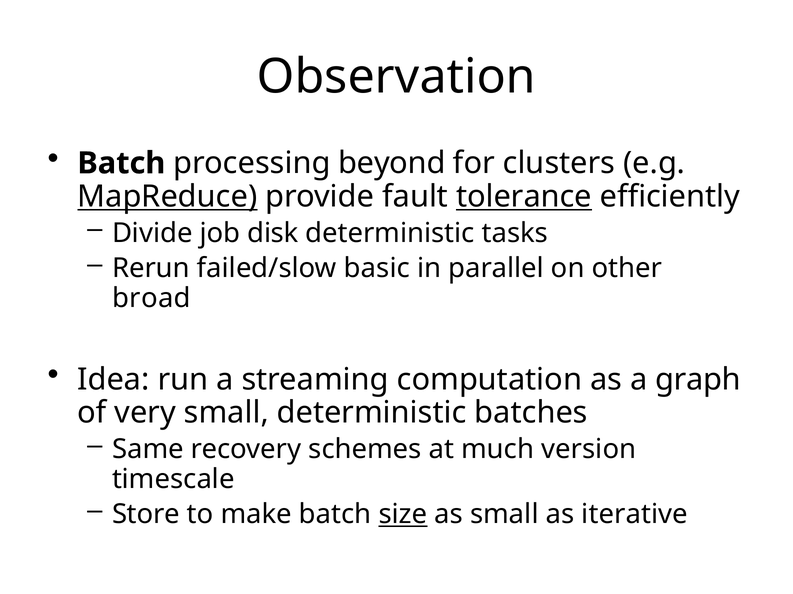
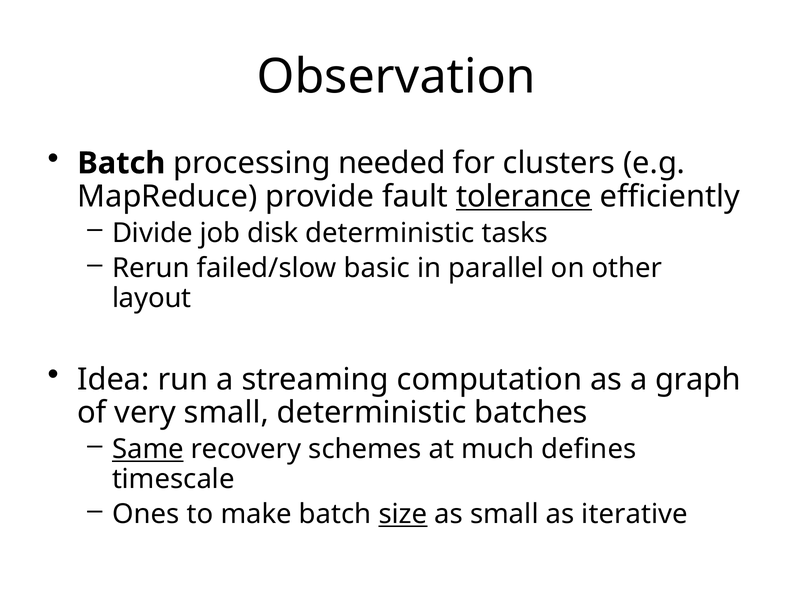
beyond: beyond -> needed (392, 163)
MapReduce underline: present -> none (167, 197)
broad: broad -> layout (152, 298)
Same underline: none -> present (148, 450)
version: version -> defines (589, 450)
Store: Store -> Ones (146, 515)
